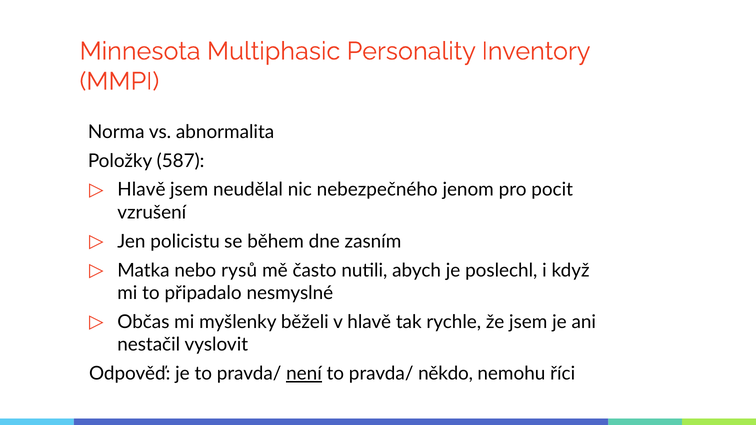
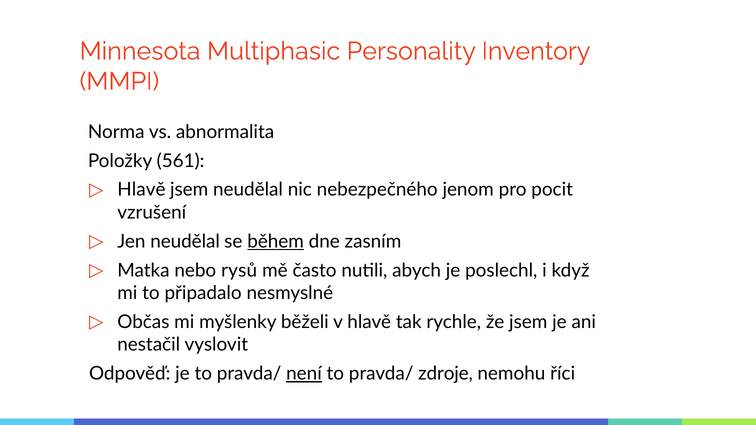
587: 587 -> 561 (181, 161)
Jen policistu: policistu -> neudělal (185, 241)
během underline: none -> present (276, 241)
někdo: někdo -> zdroje (446, 374)
